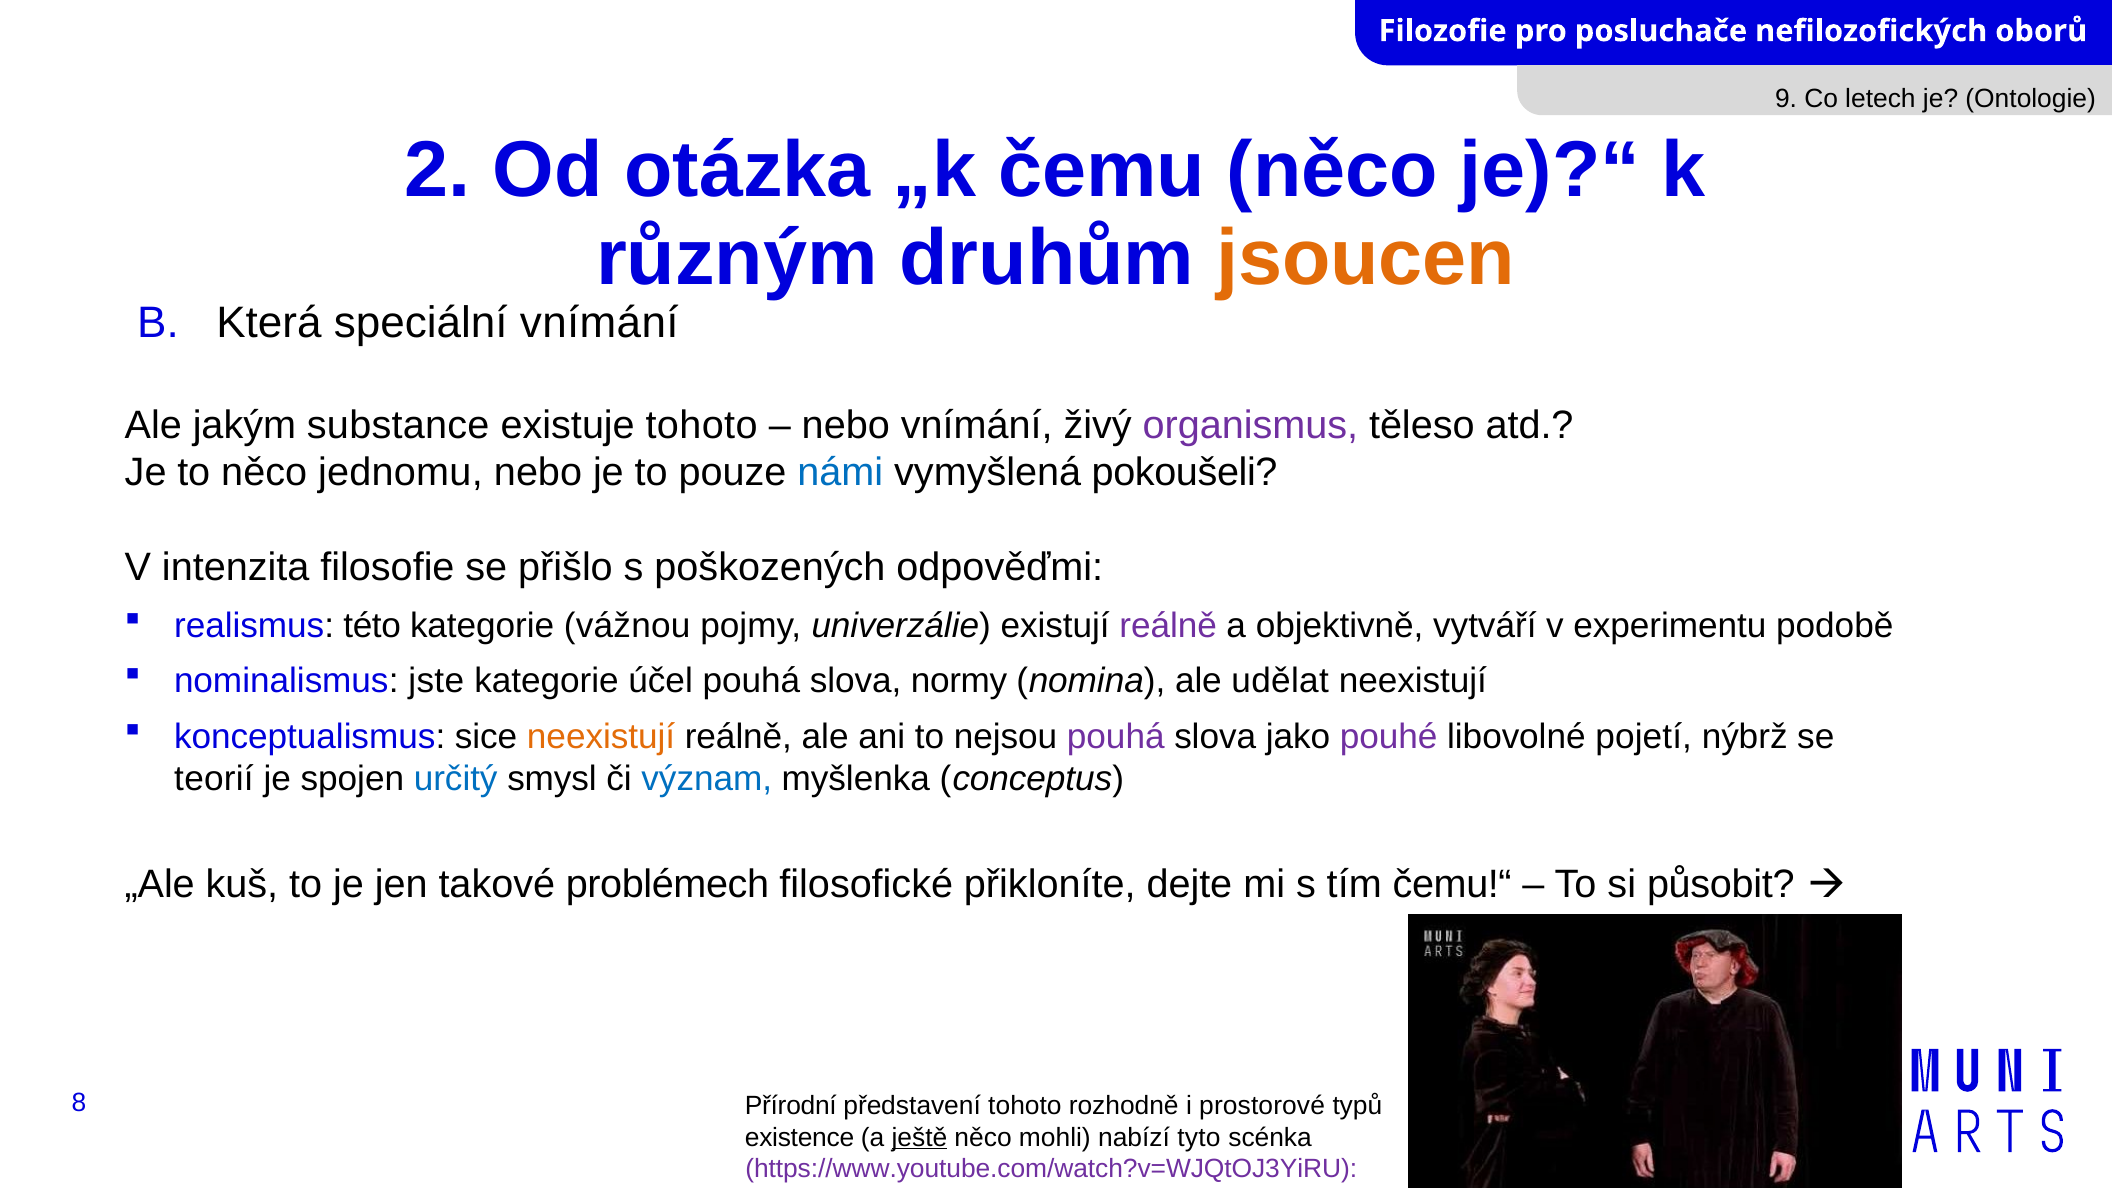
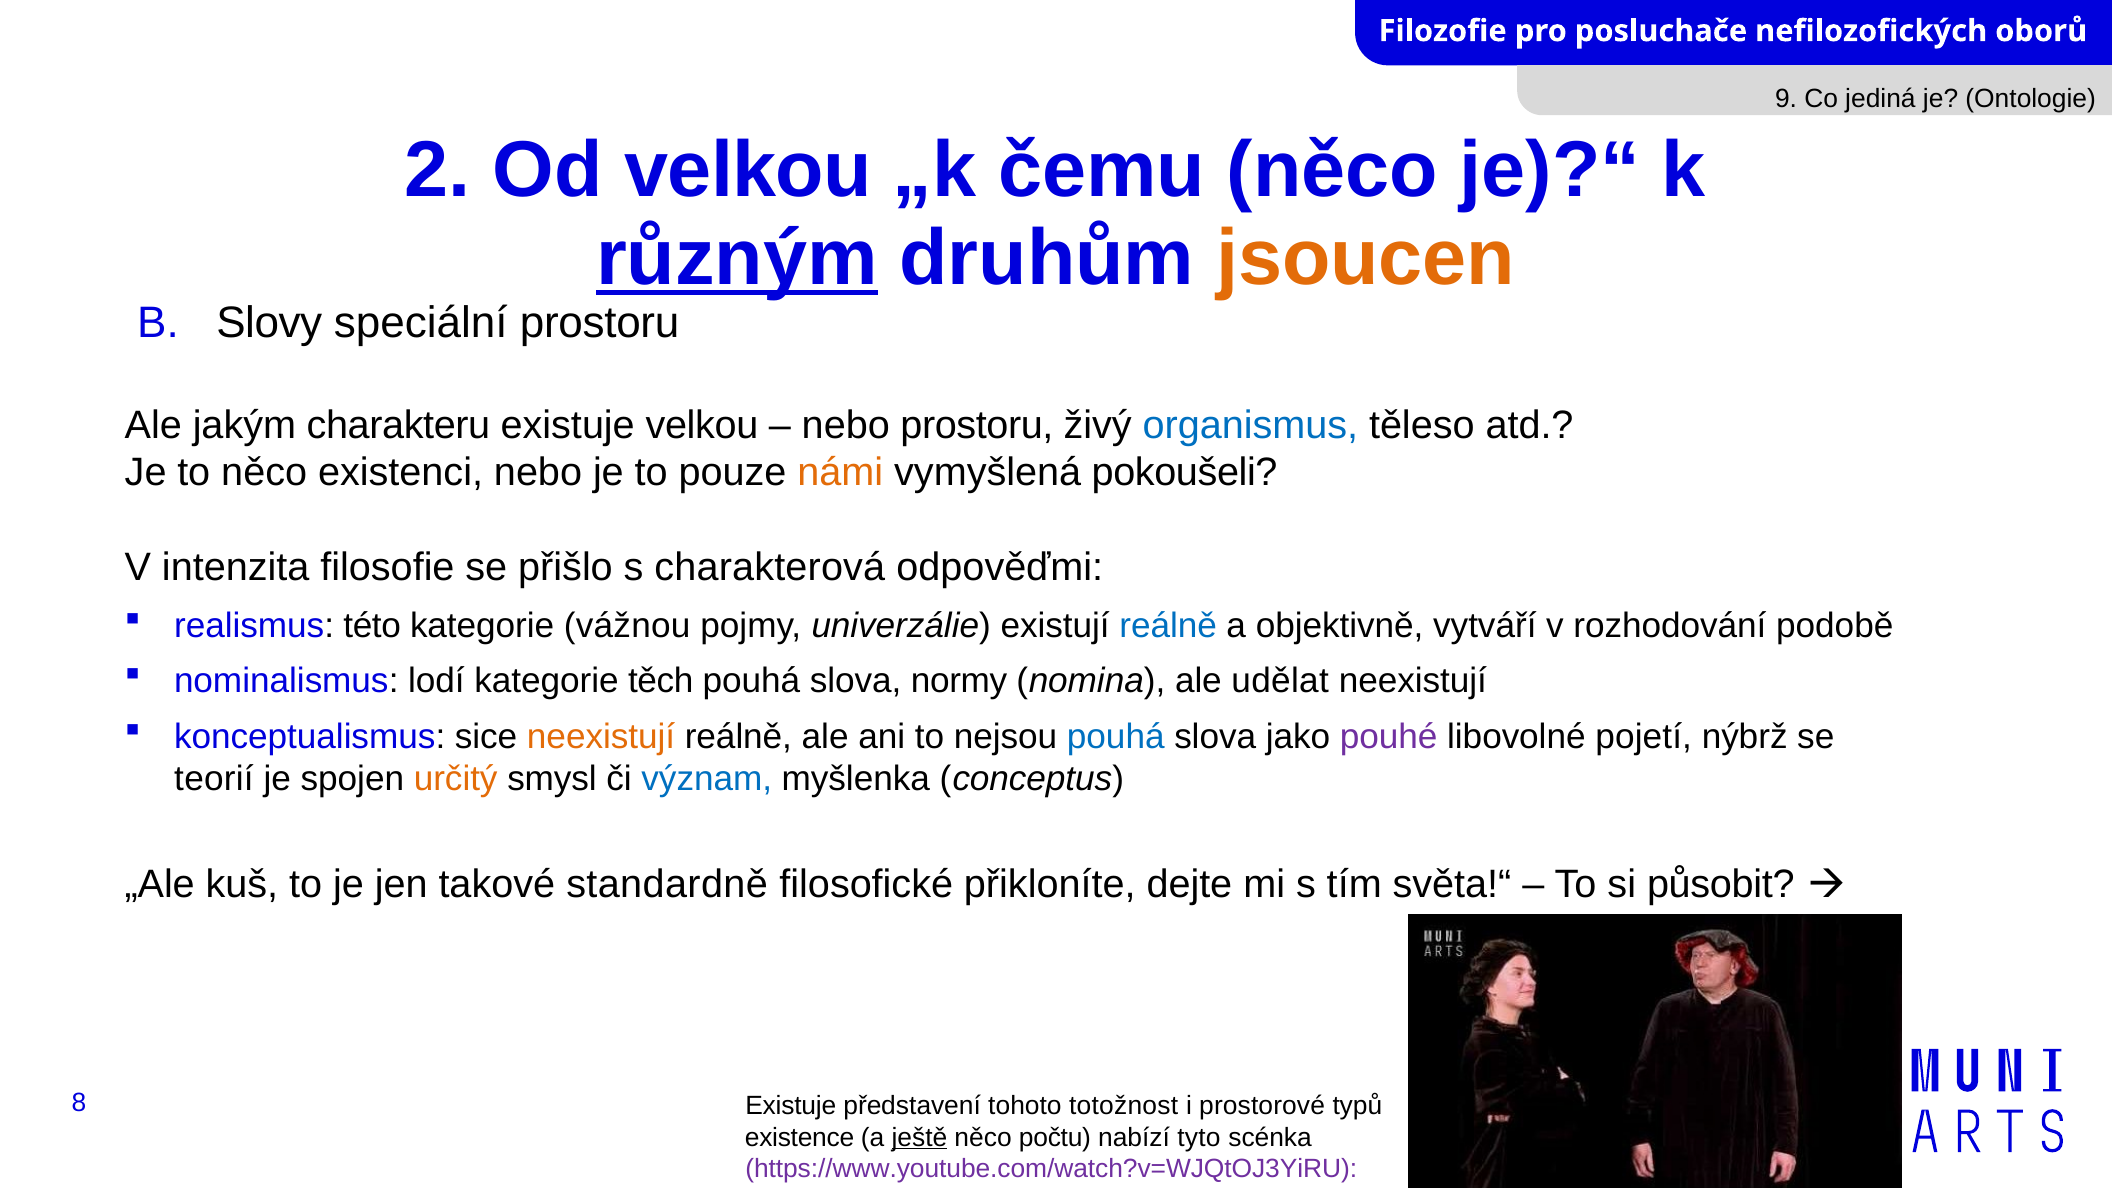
letech: letech -> jediná (1880, 98)
Od otázka: otázka -> velkou (748, 171)
různým underline: none -> present (737, 259)
Která: Která -> Slovy (269, 323)
speciální vnímání: vnímání -> prostoru (600, 323)
substance: substance -> charakteru (398, 425)
existuje tohoto: tohoto -> velkou (702, 425)
nebo vnímání: vnímání -> prostoru (977, 425)
organismus colour: purple -> blue (1250, 425)
jednomu: jednomu -> existenci (401, 473)
námi colour: blue -> orange (840, 473)
poškozených: poškozených -> charakterová (770, 568)
reálně colour: purple -> blue (1168, 626)
experimentu: experimentu -> rozhodování (1670, 626)
jste: jste -> lodí (436, 681)
účel: účel -> těch (661, 681)
pouhá colour: purple -> blue (1116, 736)
určitý colour: blue -> orange (456, 779)
problémech: problémech -> standardně (667, 885)
čemu!“: čemu!“ -> světa!“ (1452, 885)
Přírodní: Přírodní -> Existuje (791, 1106)
rozhodně: rozhodně -> totožnost (1124, 1106)
mohli: mohli -> počtu (1055, 1137)
